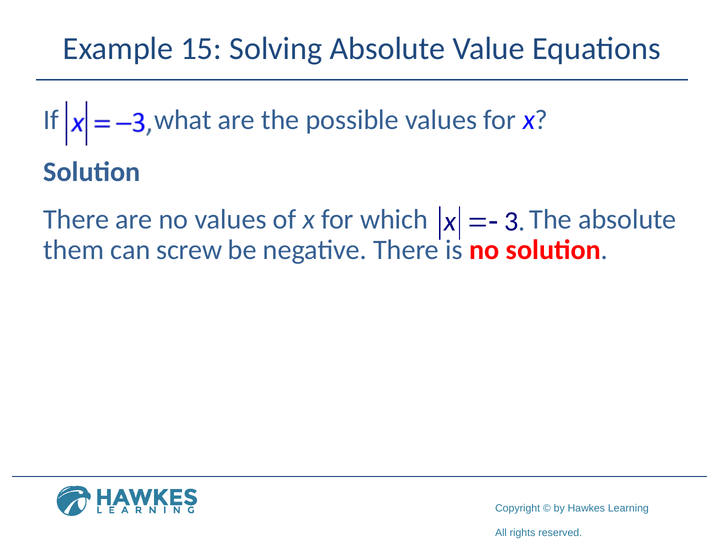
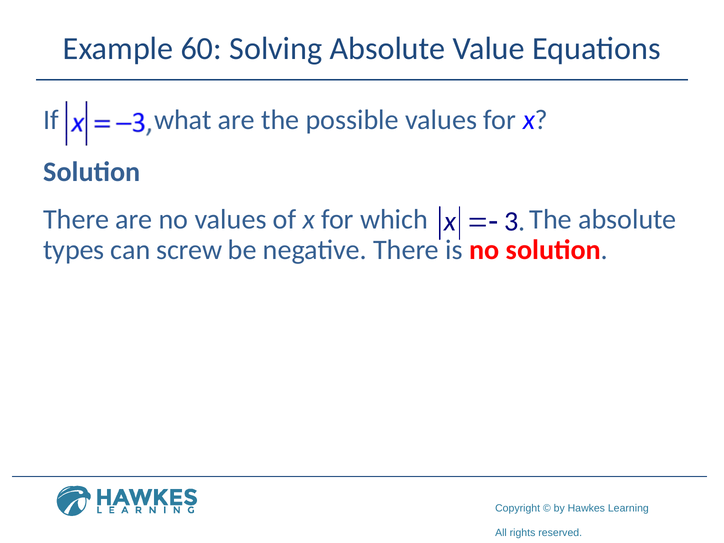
15: 15 -> 60 (201, 49)
them: them -> types (74, 250)
